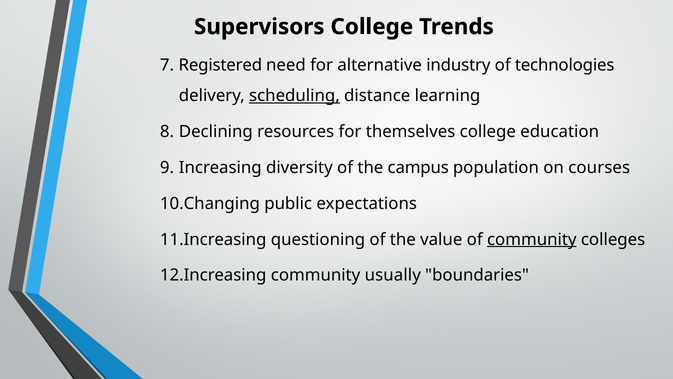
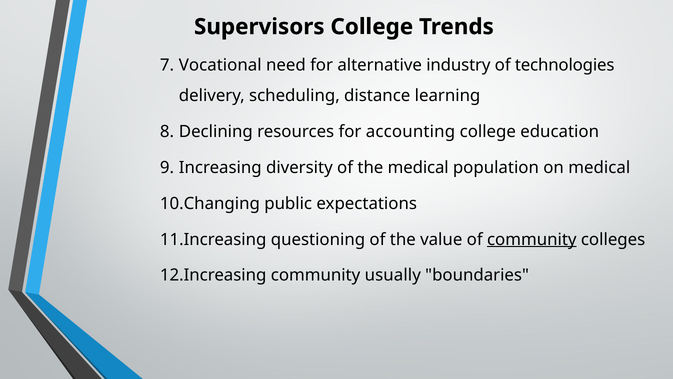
Registered: Registered -> Vocational (220, 65)
scheduling underline: present -> none (294, 96)
themselves: themselves -> accounting (411, 132)
the campus: campus -> medical (418, 167)
on courses: courses -> medical (599, 167)
